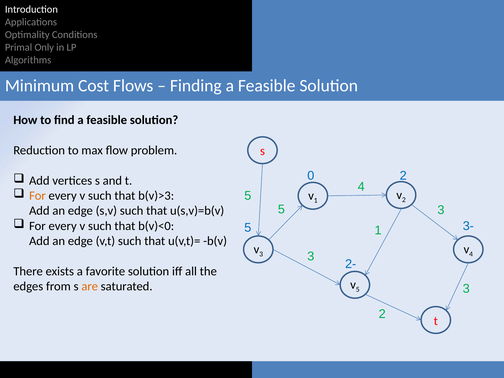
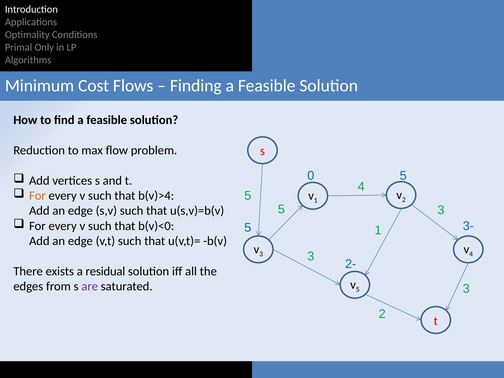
0 2: 2 -> 5 (403, 176)
b(v)>3: b(v)>3 -> b(v)>4 (156, 196)
favorite: favorite -> residual (105, 271)
are colour: orange -> purple (90, 286)
